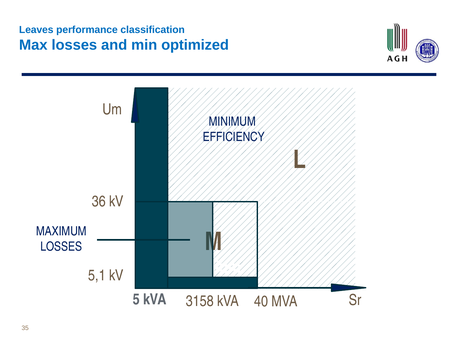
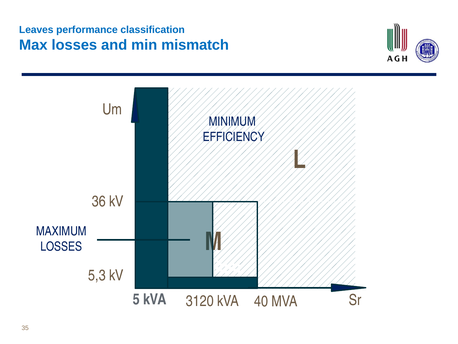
optimized: optimized -> mismatch (195, 45)
5,1: 5,1 -> 5,3 (97, 275)
3158: 3158 -> 3120 (200, 301)
